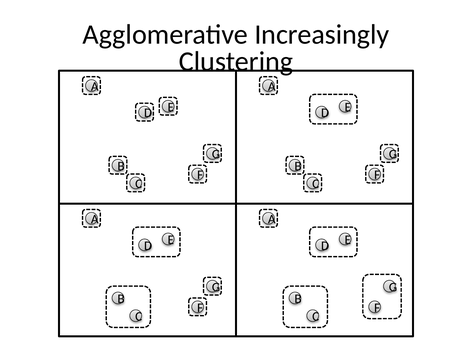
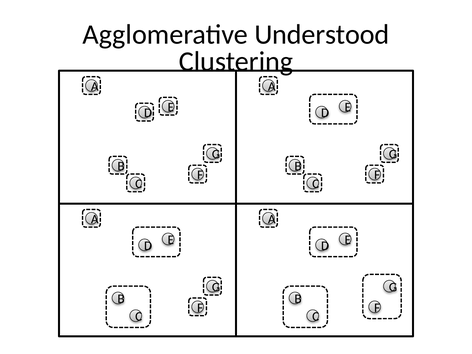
Increasingly: Increasingly -> Understood (322, 34)
